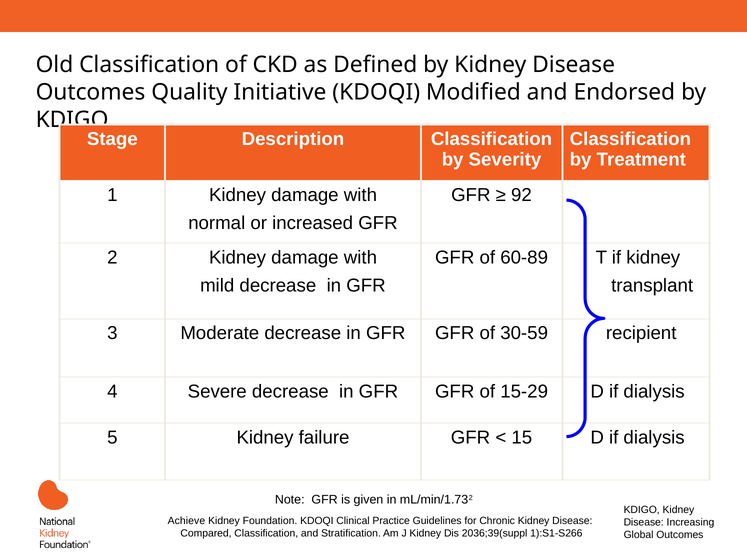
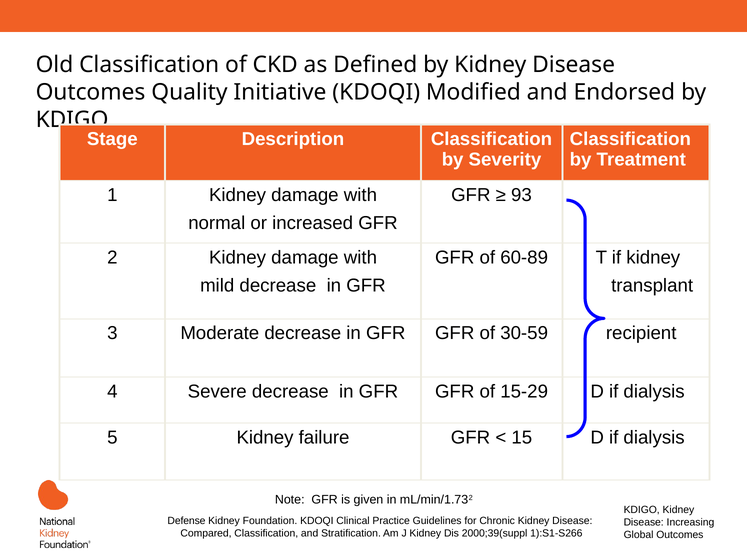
92: 92 -> 93 (521, 195)
Achieve: Achieve -> Defense (186, 521)
2036;39(suppl: 2036;39(suppl -> 2000;39(suppl (495, 534)
